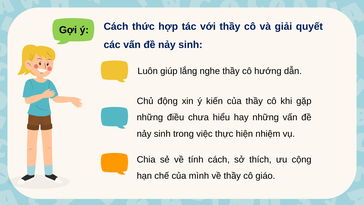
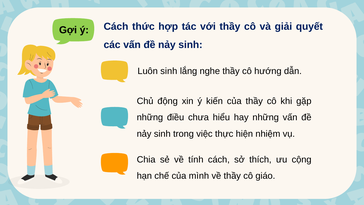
Luôn giúp: giúp -> sinh (169, 71)
